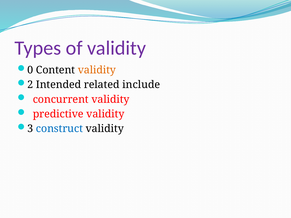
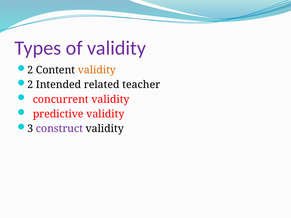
0: 0 -> 2 (30, 70)
include: include -> teacher (141, 85)
construct colour: blue -> purple (59, 129)
